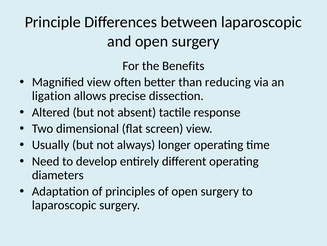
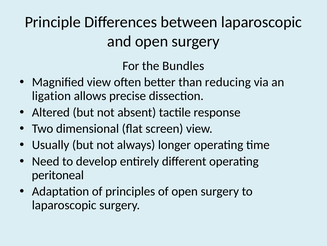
Benefits: Benefits -> Bundles (183, 66)
diameters: diameters -> peritoneal (58, 175)
